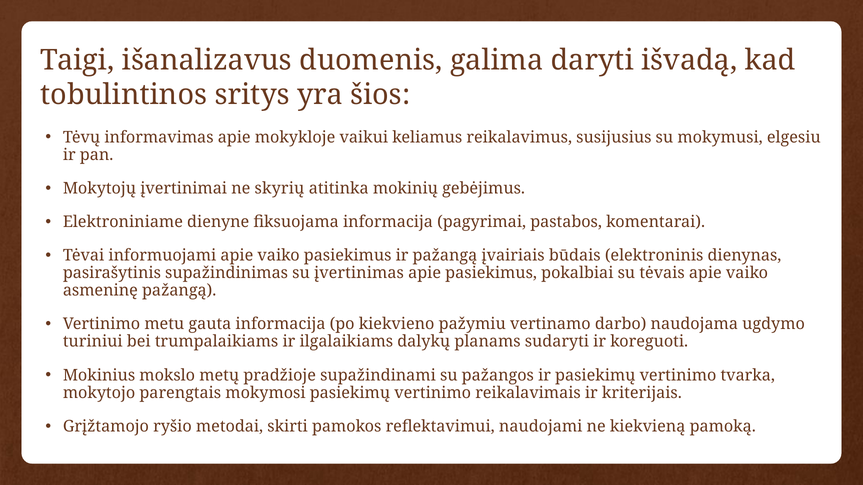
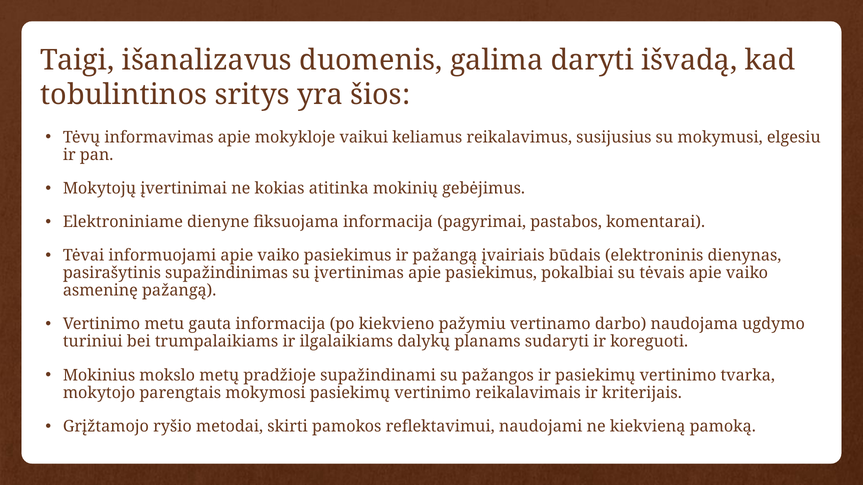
skyrių: skyrių -> kokias (280, 189)
